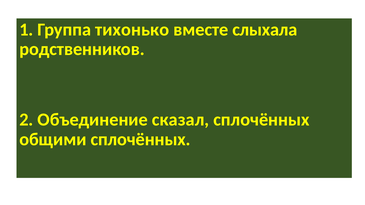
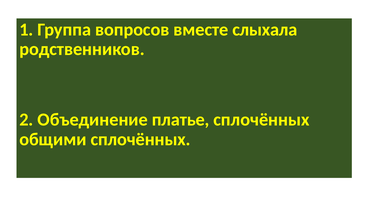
тихонько: тихонько -> вопросов (132, 30)
сказал: сказал -> платье (181, 120)
